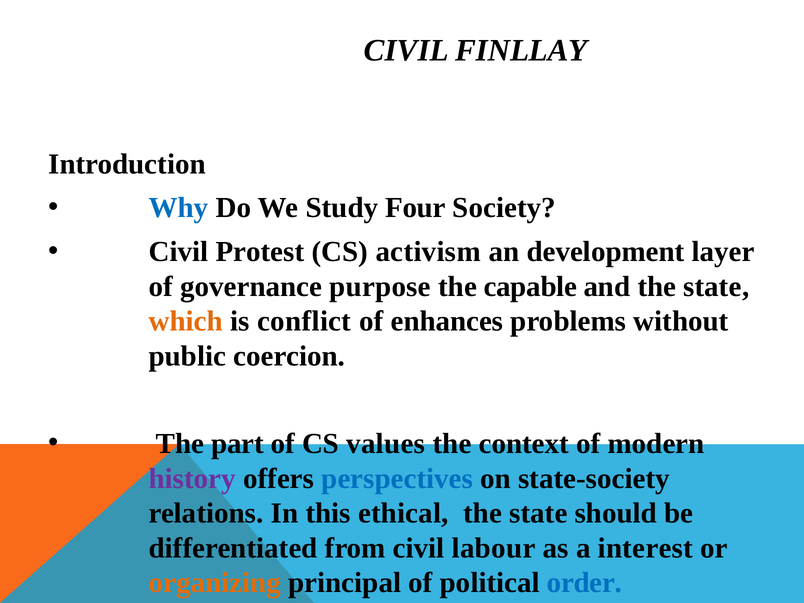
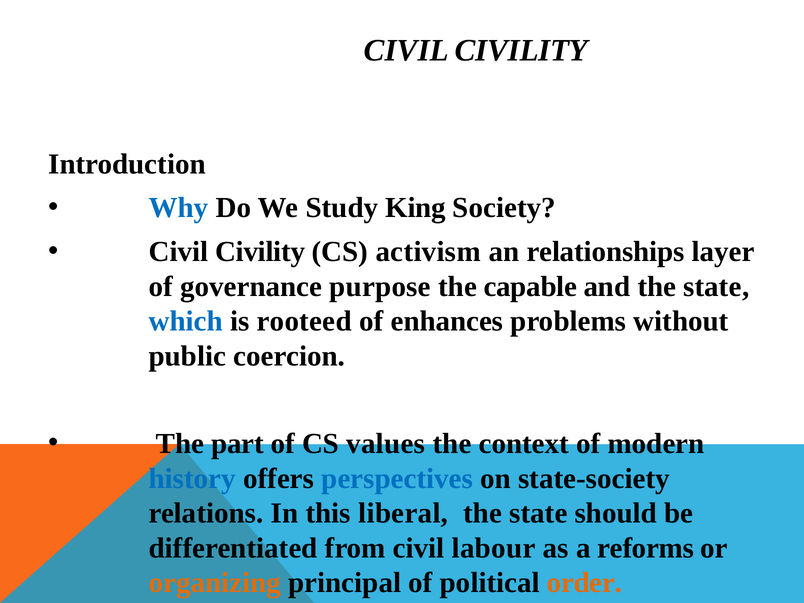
FINLLAY: FINLLAY -> CIVILITY (521, 50)
Four: Four -> King (415, 208)
Protest: Protest -> Civility (260, 252)
development: development -> relationships (606, 252)
which colour: orange -> blue (186, 321)
conflict: conflict -> rooteed (304, 321)
history colour: purple -> blue (192, 478)
ethical: ethical -> liberal (403, 513)
interest: interest -> reforms (646, 548)
order colour: blue -> orange (584, 583)
